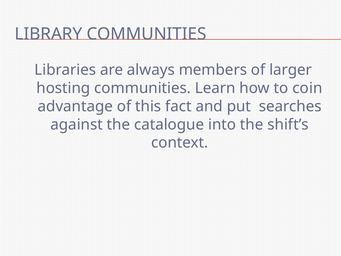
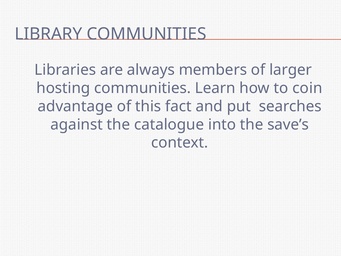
shift’s: shift’s -> save’s (288, 124)
